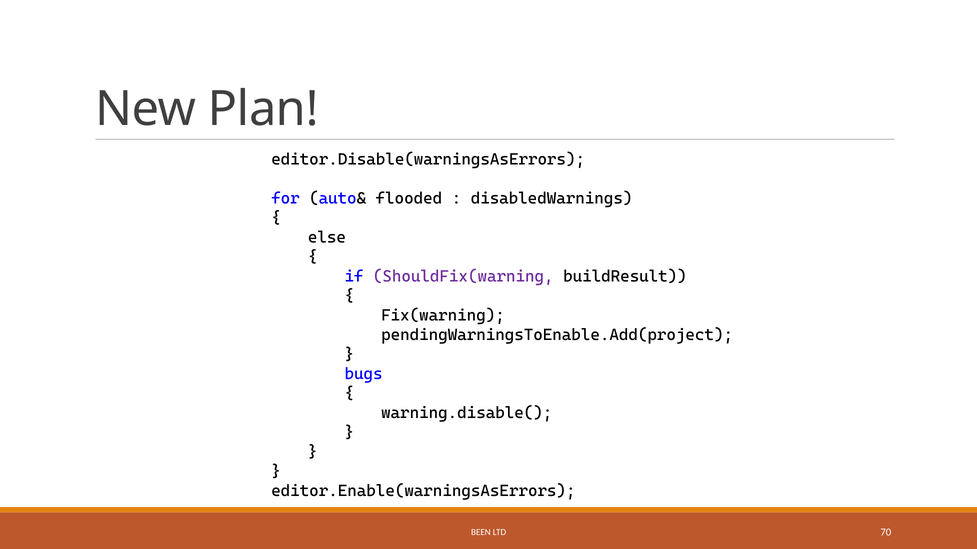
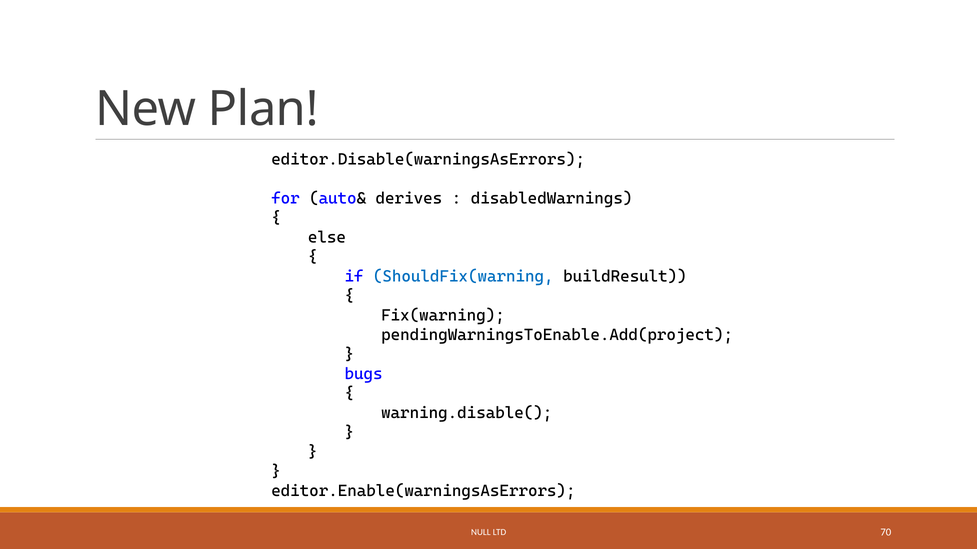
flooded: flooded -> derives (409, 199)
ShouldFix(warning colour: purple -> blue (463, 277)
BEEN: BEEN -> NULL (481, 533)
